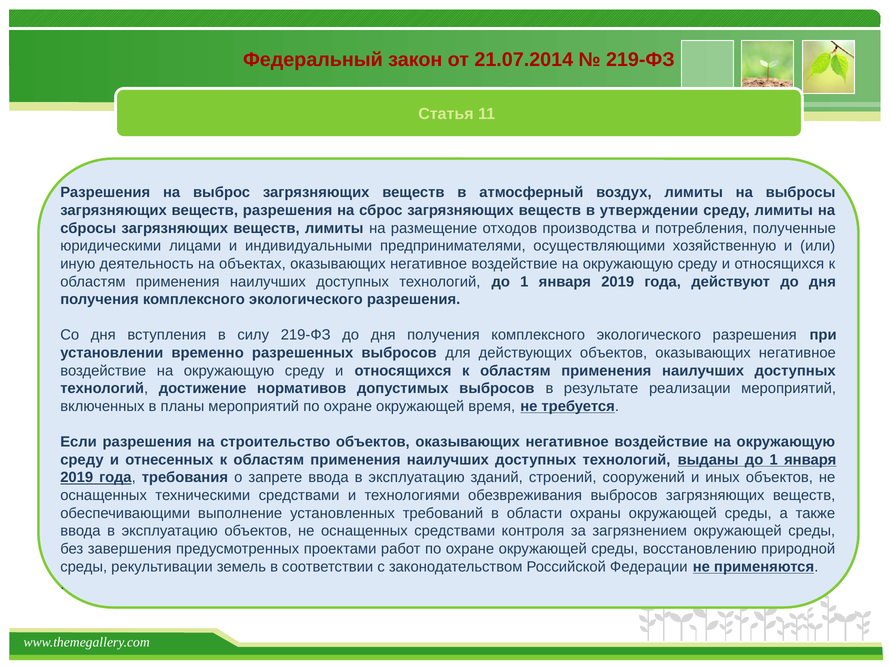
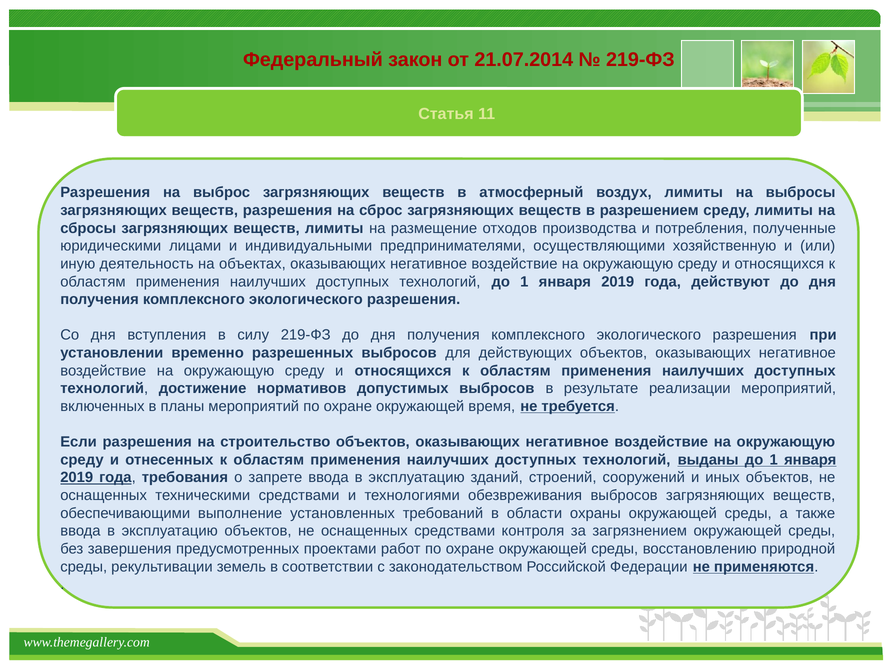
утверждении: утверждении -> разрешением (649, 210)
